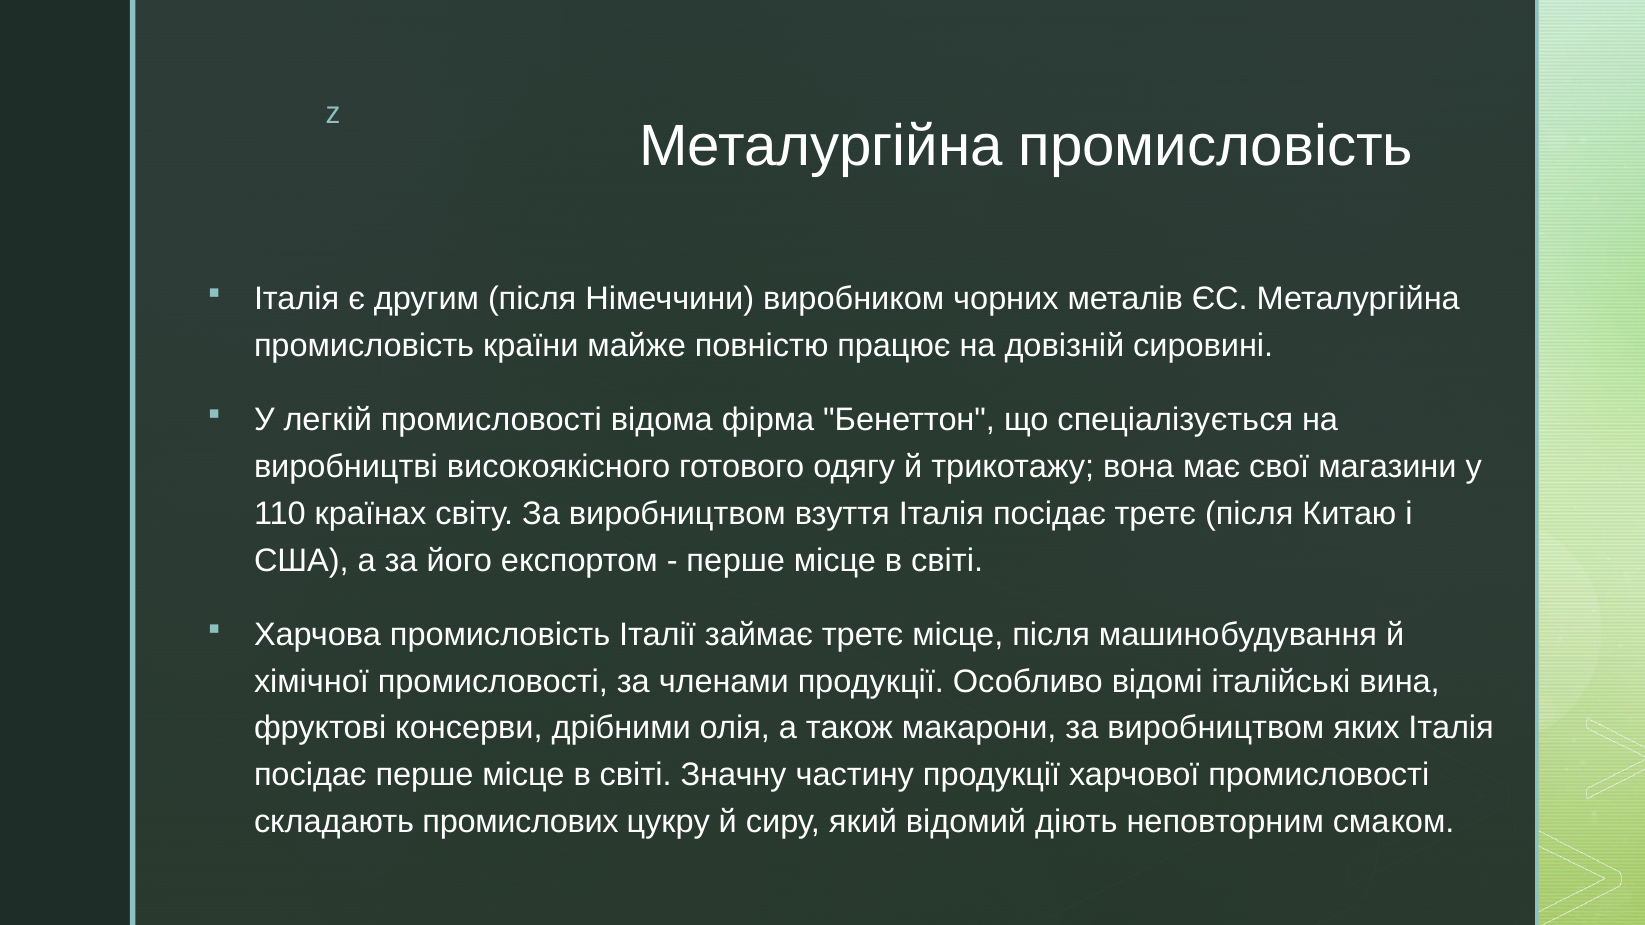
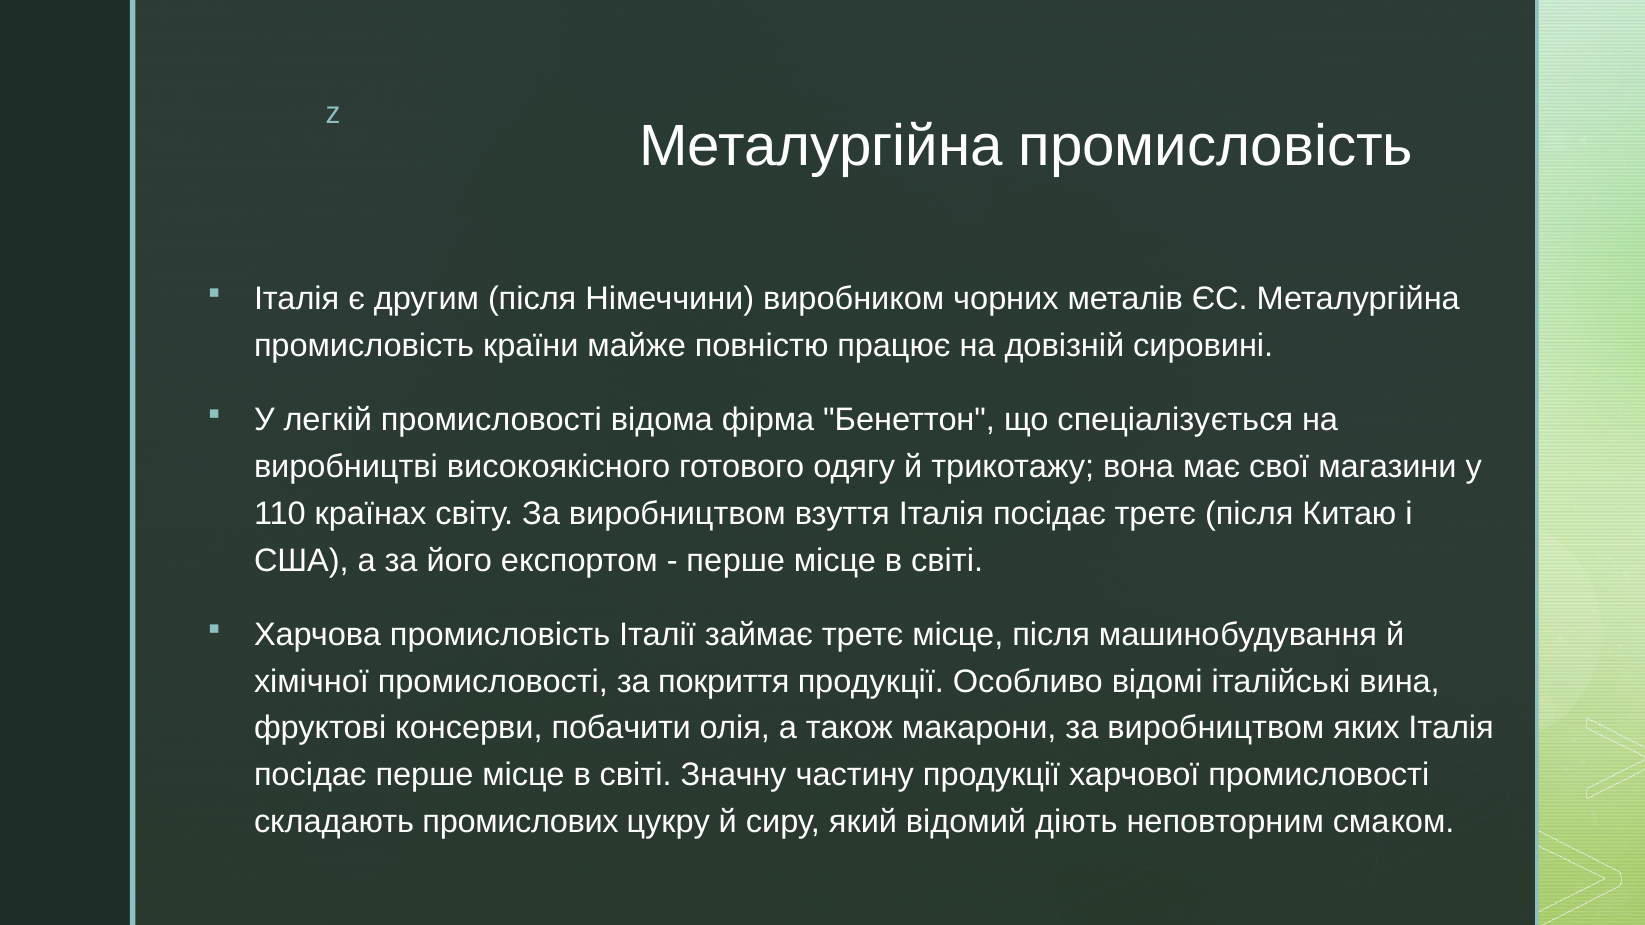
членами: членами -> покриття (724, 682)
дрібними: дрібними -> побачити (621, 729)
